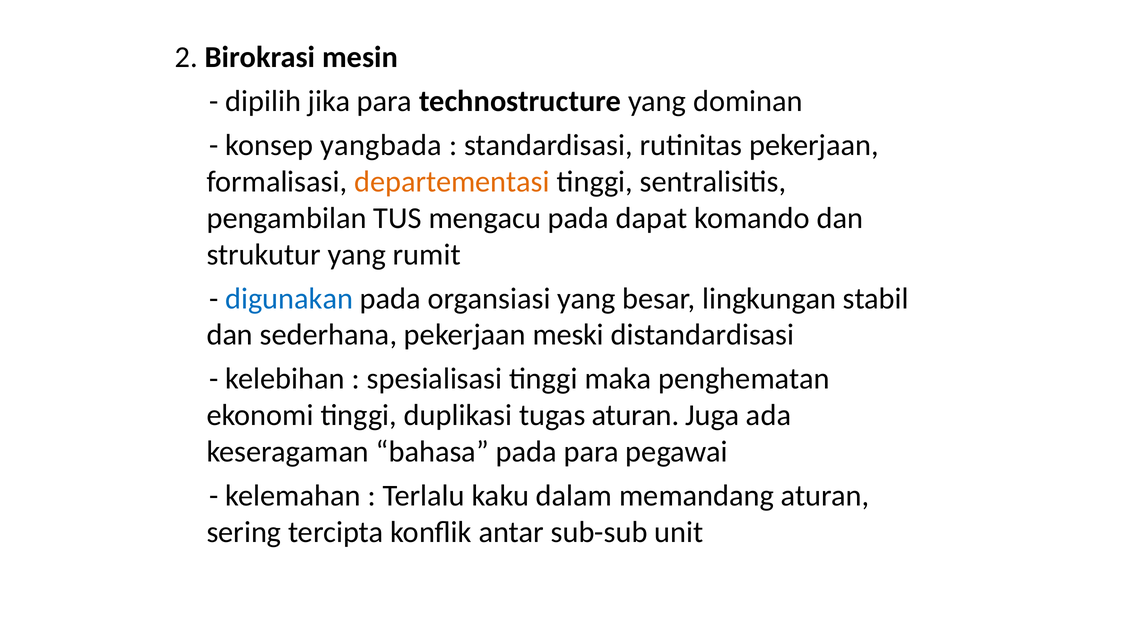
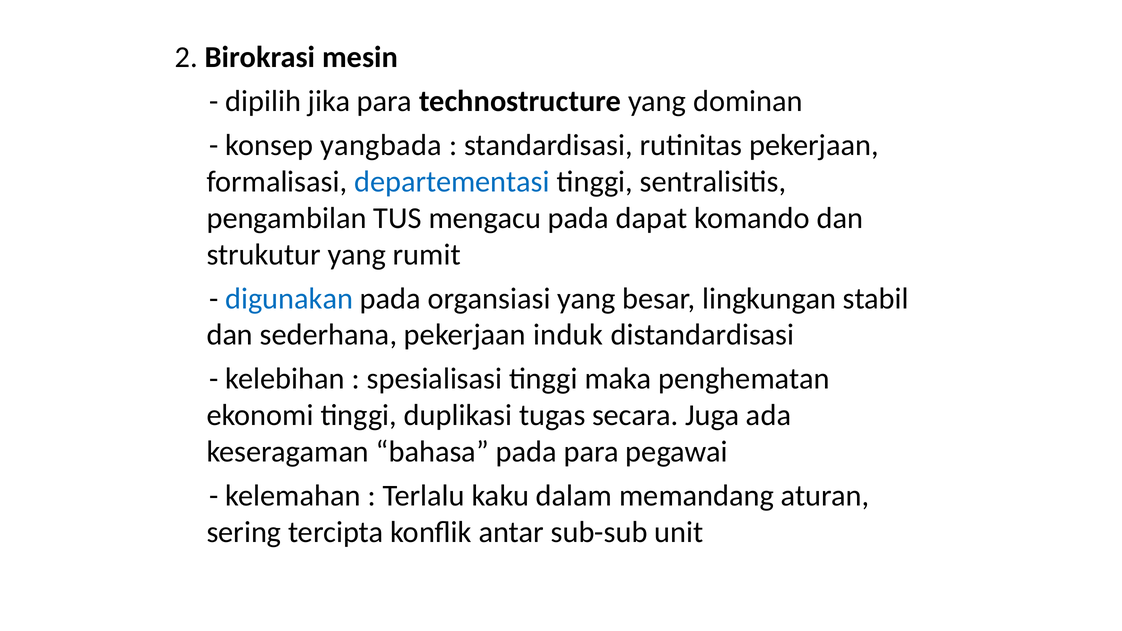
departementasi colour: orange -> blue (452, 182)
meski: meski -> induk (568, 335)
tugas aturan: aturan -> secara (635, 415)
